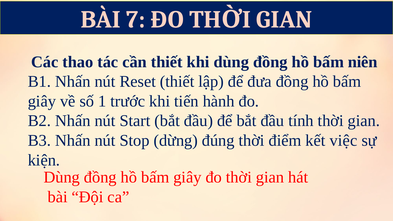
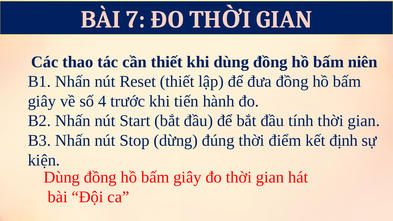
1: 1 -> 4 (102, 101)
việc: việc -> định (344, 141)
